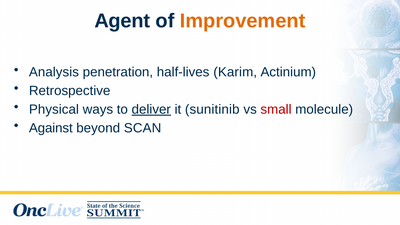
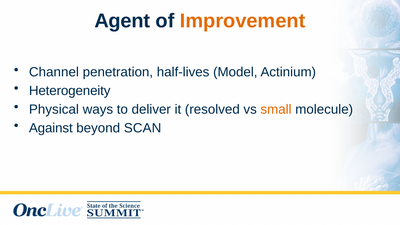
Analysis: Analysis -> Channel (54, 72)
Karim: Karim -> Model (235, 72)
Retrospective: Retrospective -> Heterogeneity (70, 91)
deliver underline: present -> none (151, 110)
sunitinib: sunitinib -> resolved (212, 110)
small colour: red -> orange (276, 110)
